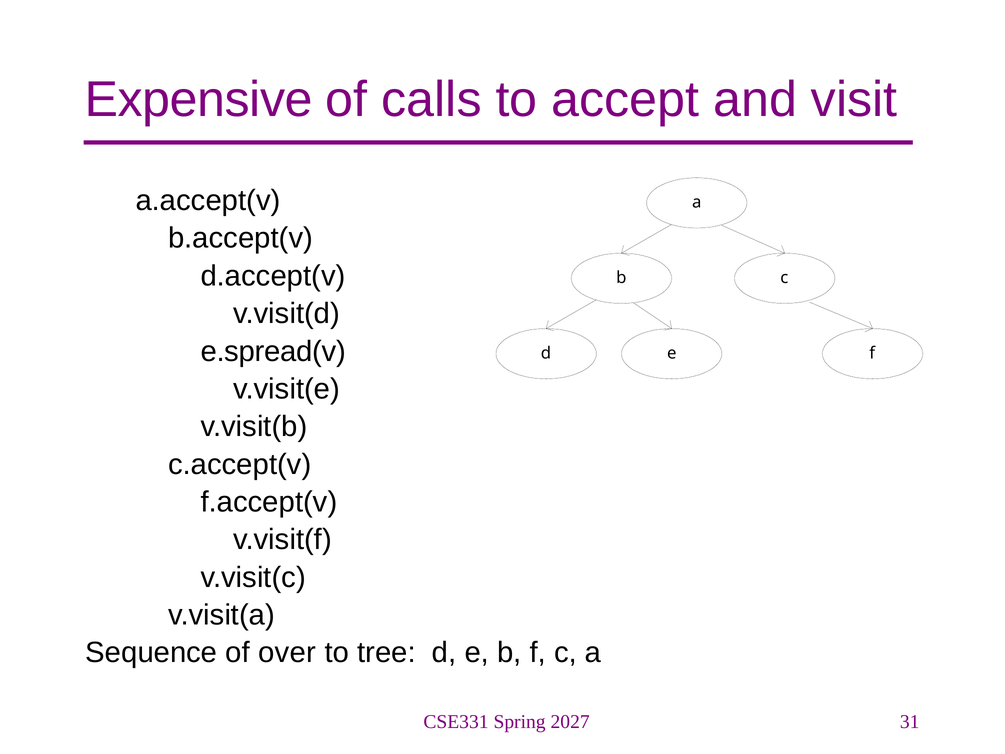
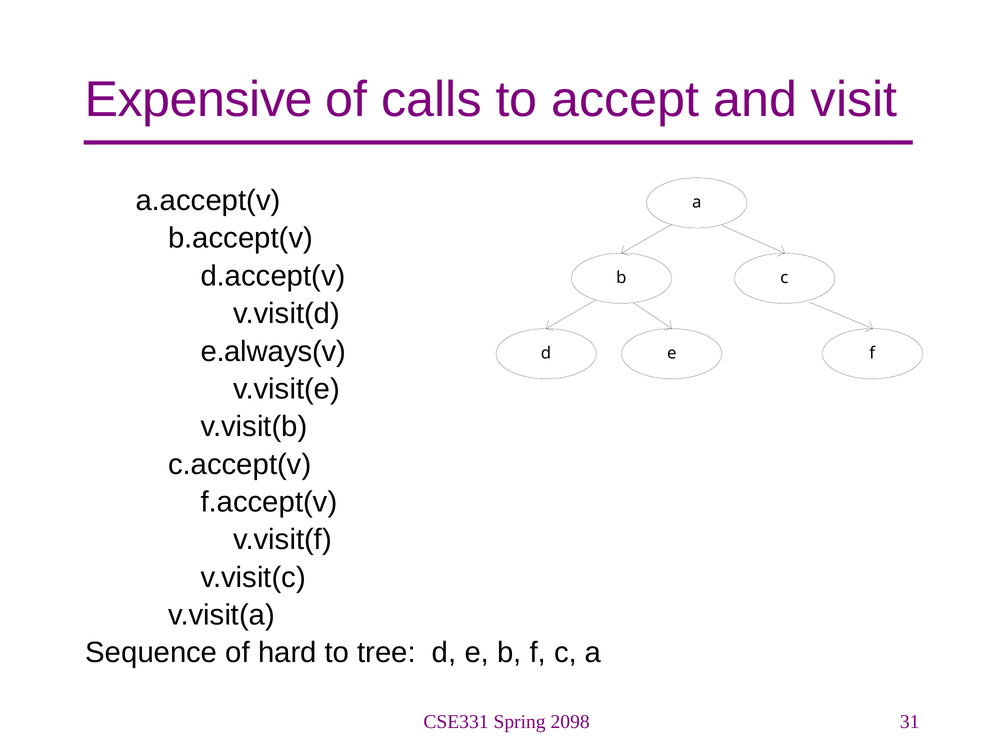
e.spread(v: e.spread(v -> e.always(v (273, 351)
over: over -> hard (287, 653)
2027: 2027 -> 2098 (570, 722)
